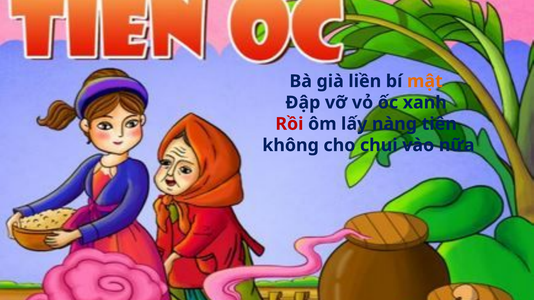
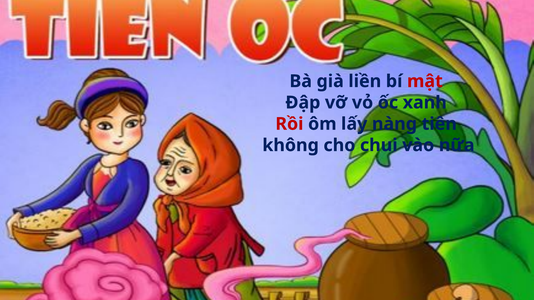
mật colour: orange -> red (425, 81)
